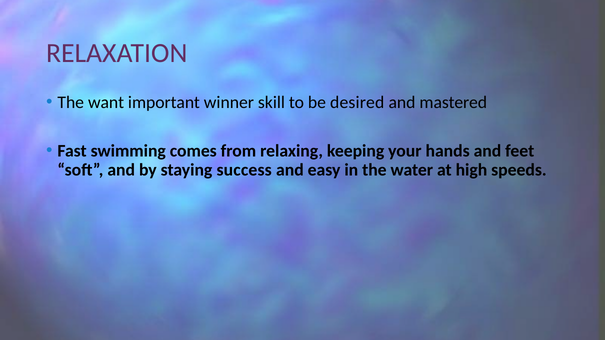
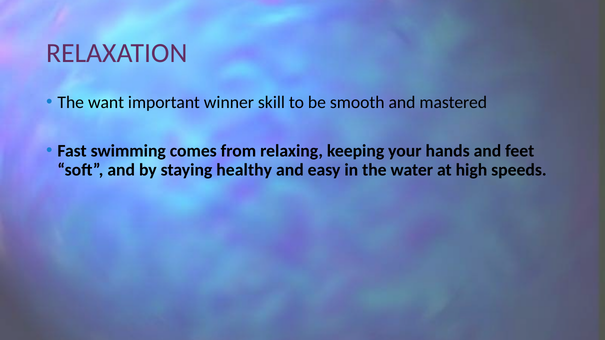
desired: desired -> smooth (357, 102)
success: success -> healthy (244, 170)
